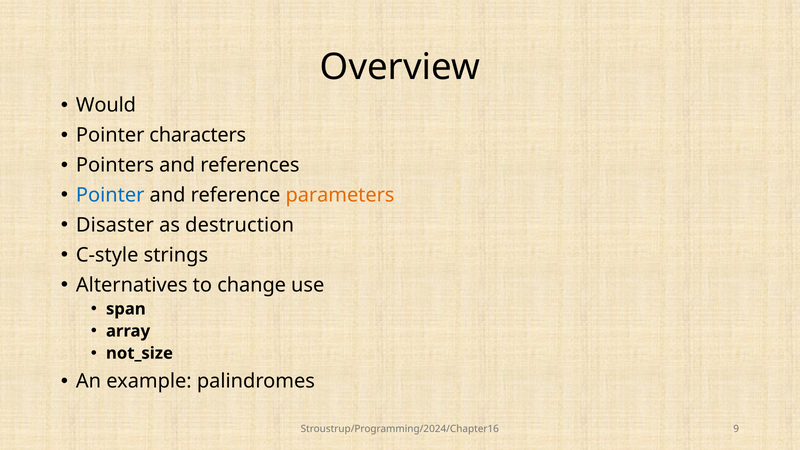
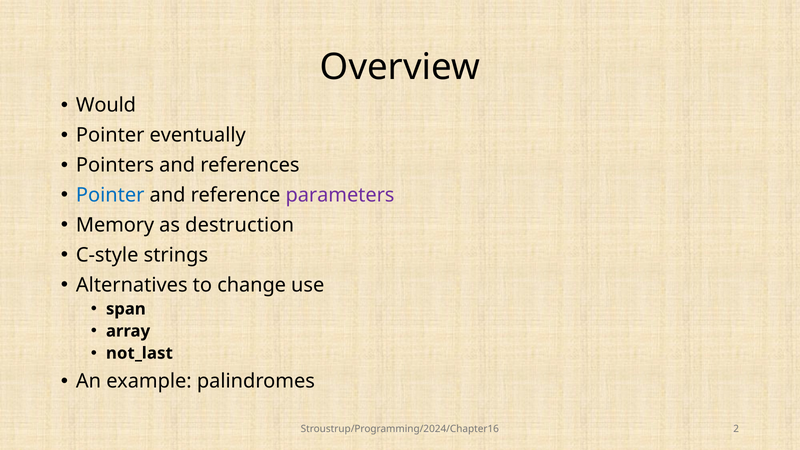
characters: characters -> eventually (198, 135)
parameters colour: orange -> purple (340, 195)
Disaster: Disaster -> Memory (115, 225)
not_size: not_size -> not_last (139, 353)
9: 9 -> 2 (736, 429)
